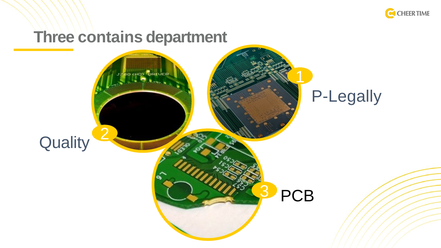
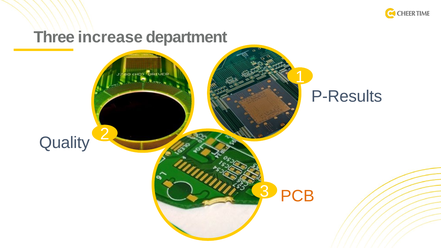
contains: contains -> increase (110, 37)
P-Legally: P-Legally -> P-Results (347, 96)
PCB colour: black -> orange (297, 196)
